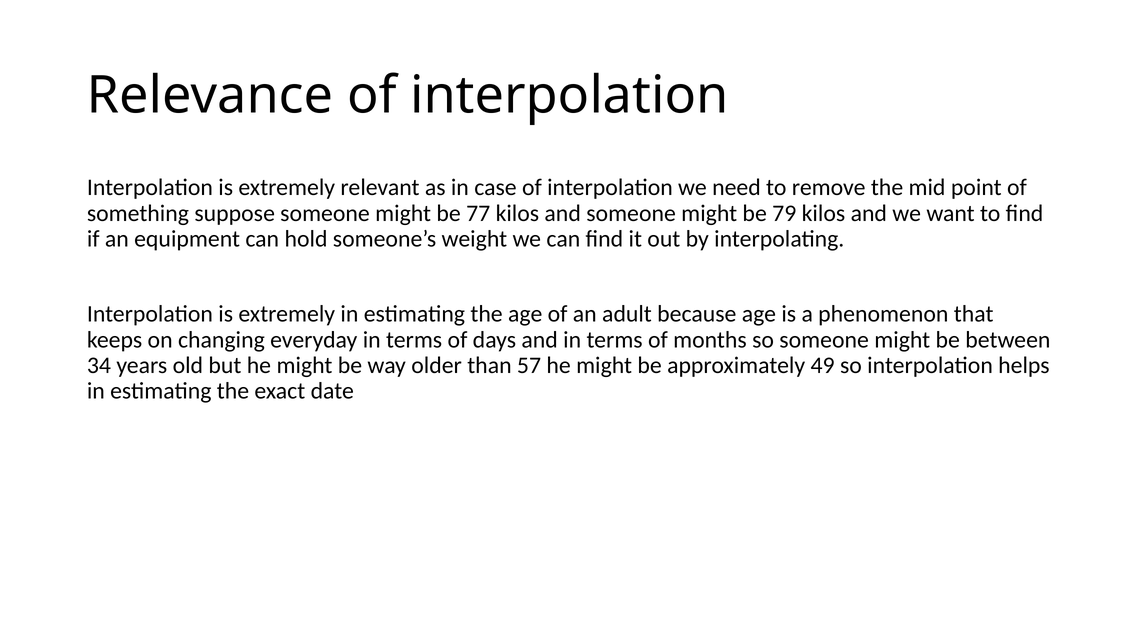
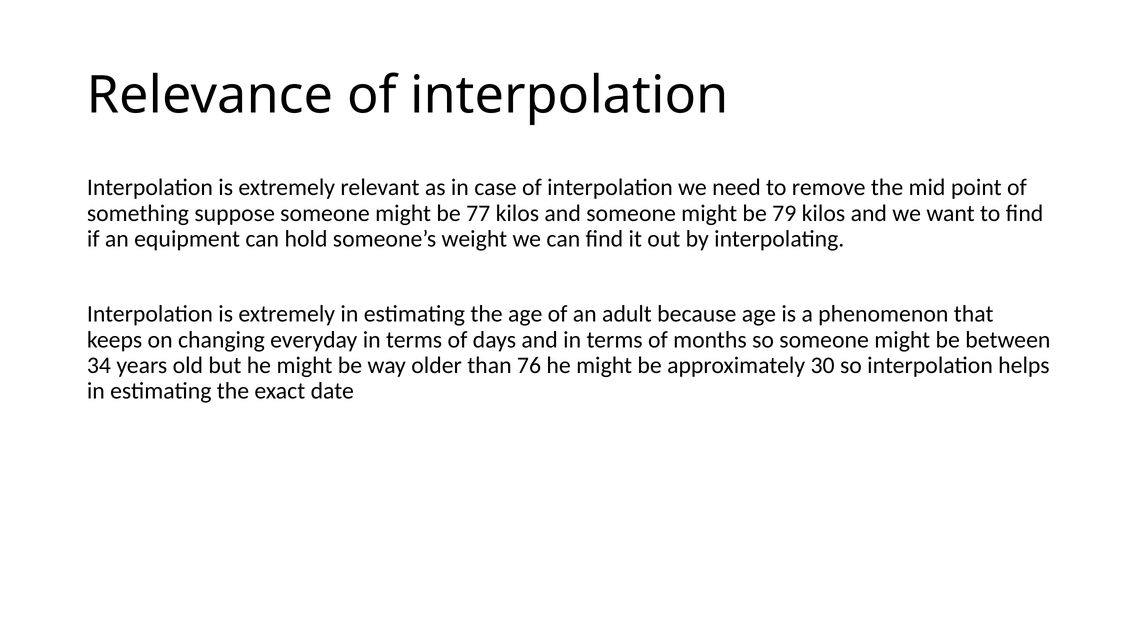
57: 57 -> 76 (529, 366)
49: 49 -> 30 (823, 366)
